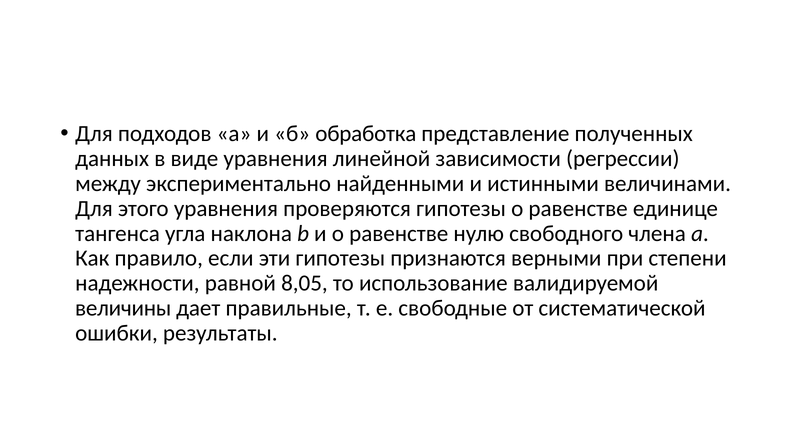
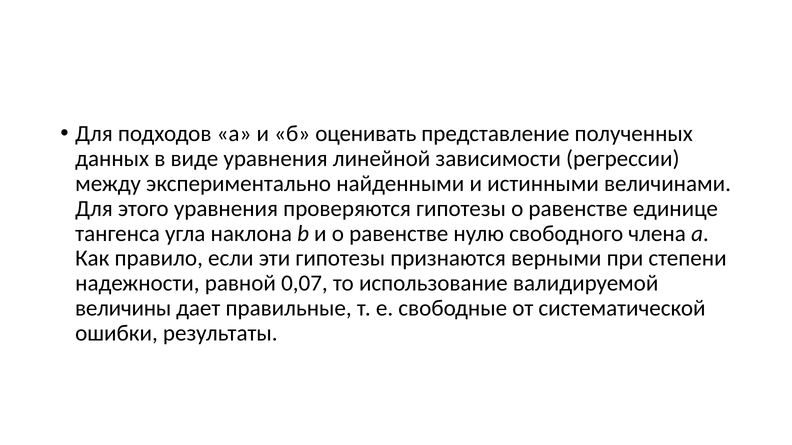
обработка: обработка -> оценивать (366, 134)
8,05: 8,05 -> 0,07 (304, 284)
